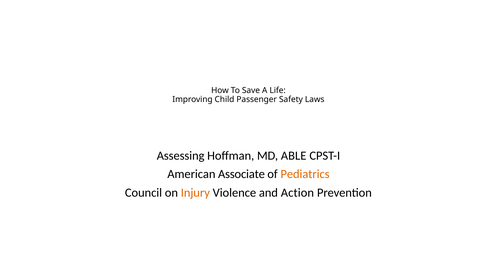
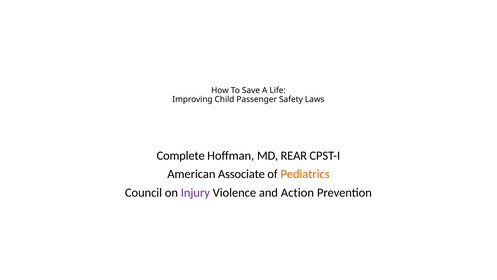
Assessing: Assessing -> Complete (181, 155)
ABLE: ABLE -> REAR (294, 155)
Injury colour: orange -> purple (195, 193)
